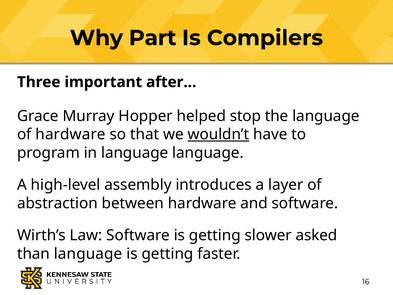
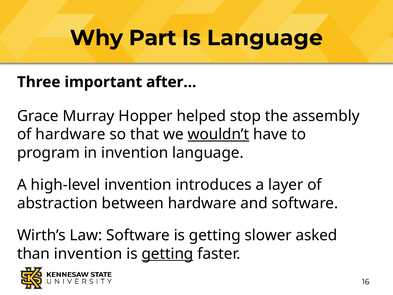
Is Compilers: Compilers -> Language (265, 38)
the language: language -> assembly (326, 116)
in language: language -> invention (135, 153)
high-level assembly: assembly -> invention (138, 185)
than language: language -> invention (88, 254)
getting underline: none -> present (167, 254)
